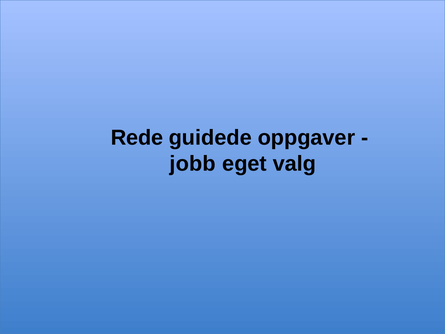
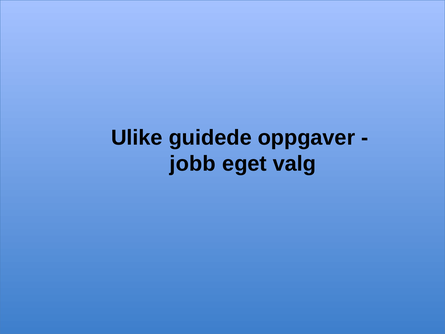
Rede: Rede -> Ulike (137, 138)
